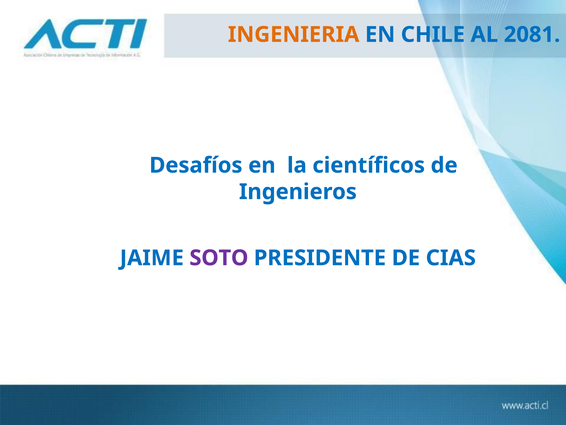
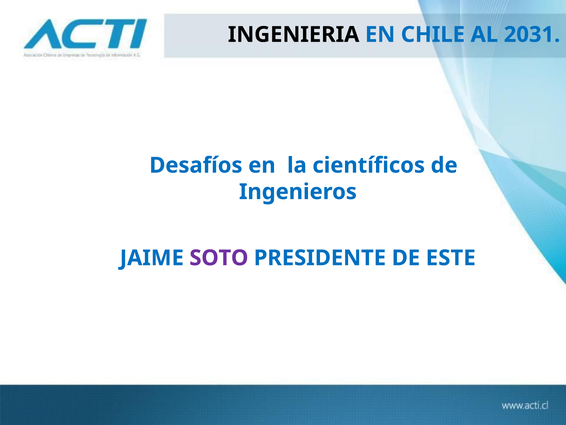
INGENIERIA colour: orange -> black (294, 35)
2081: 2081 -> 2031 (532, 35)
CIAS: CIAS -> ESTE (451, 258)
